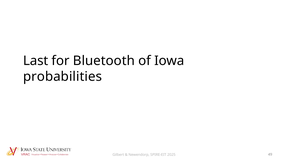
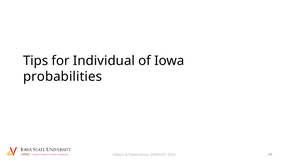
Last: Last -> Tips (36, 61)
Bluetooth: Bluetooth -> Individual (104, 61)
